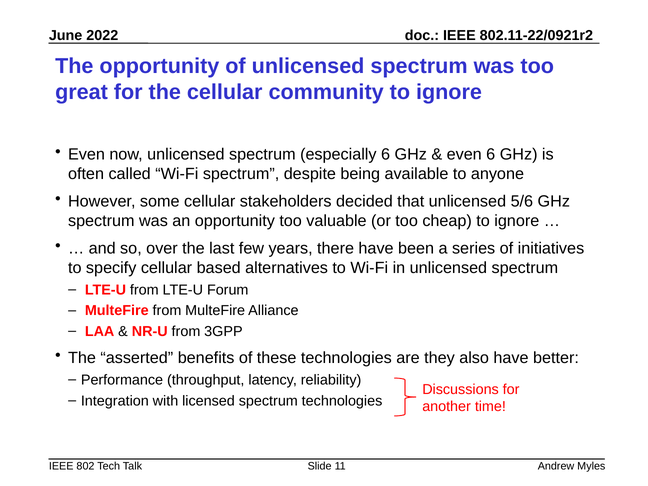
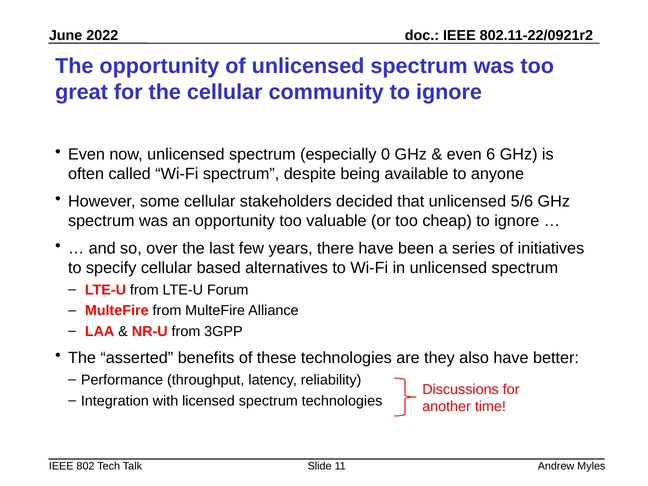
especially 6: 6 -> 0 (386, 155)
